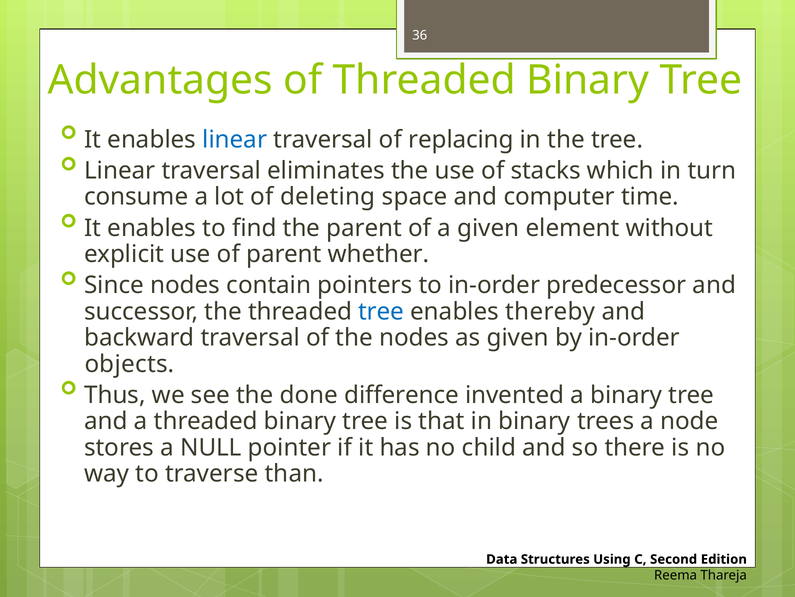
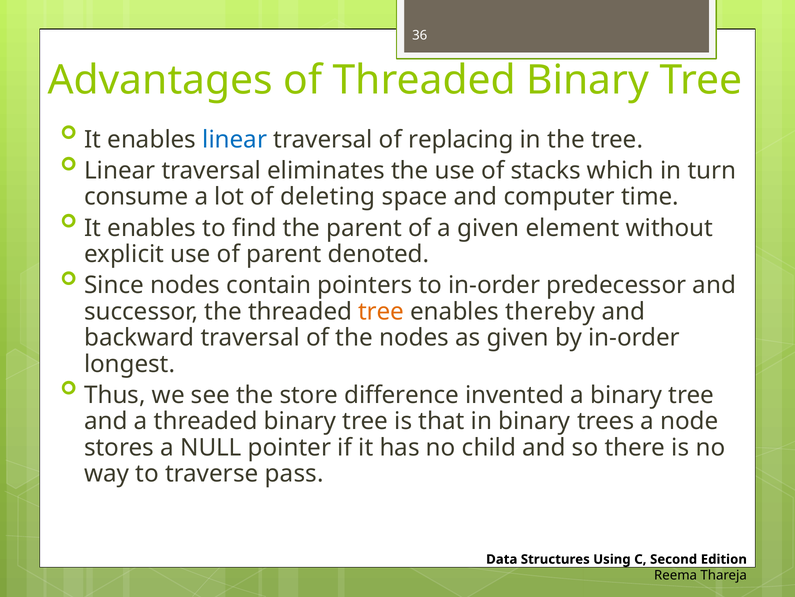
whether: whether -> denoted (379, 254)
tree colour: blue -> orange (381, 311)
objects: objects -> longest (130, 364)
done: done -> store (309, 395)
than: than -> pass (294, 473)
